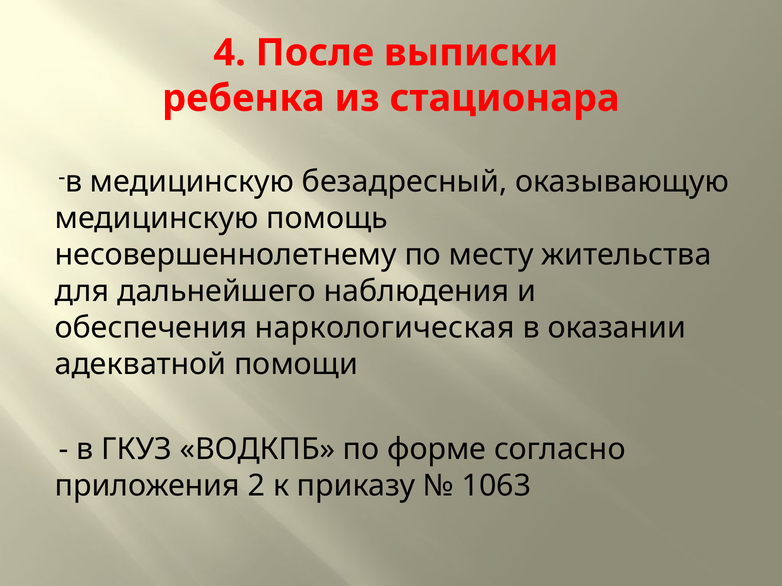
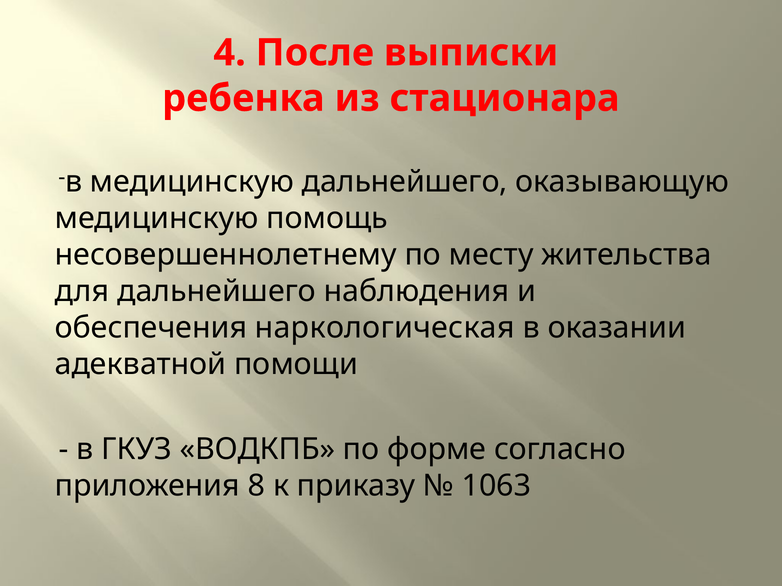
медицинскую безадресный: безадресный -> дальнейшего (405, 182)
2: 2 -> 8 (256, 486)
